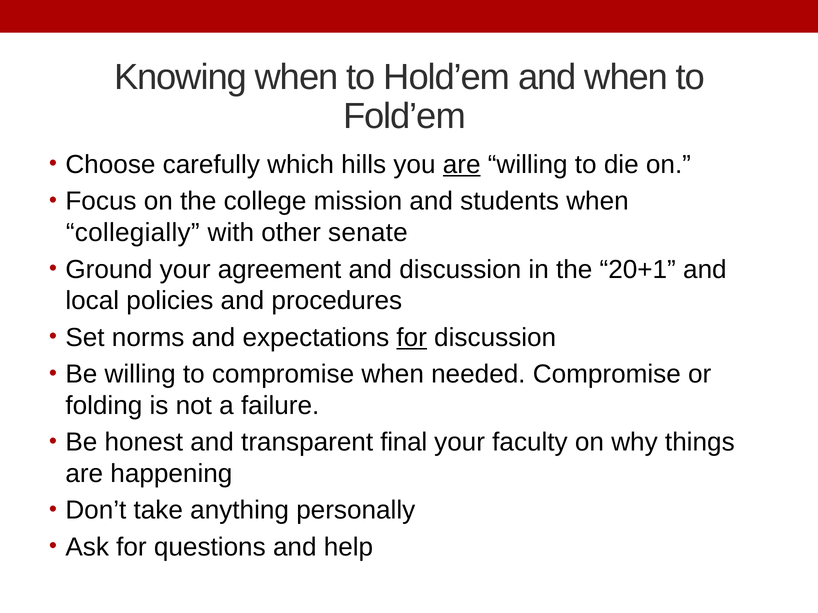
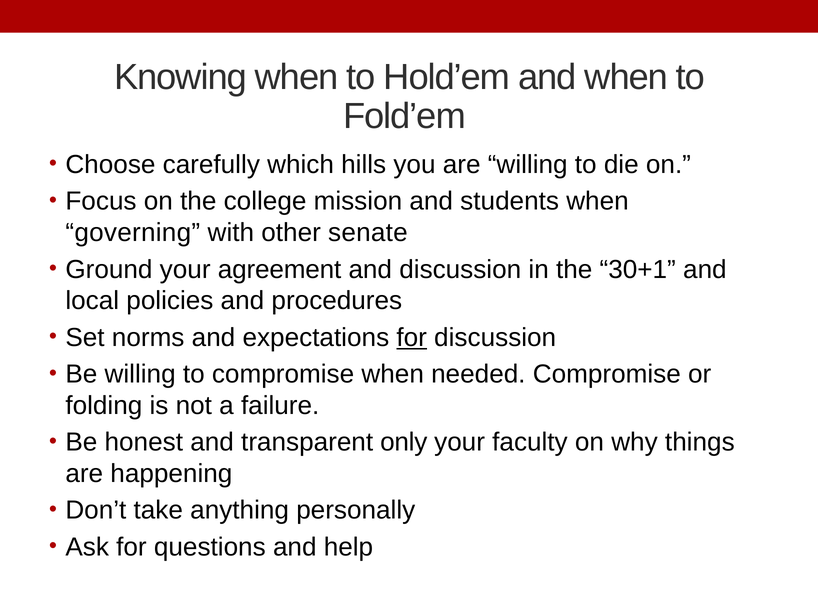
are underline: present -> none (462, 165)
collegially: collegially -> governing (133, 233)
20+1: 20+1 -> 30+1 (638, 270)
final: final -> only (404, 443)
